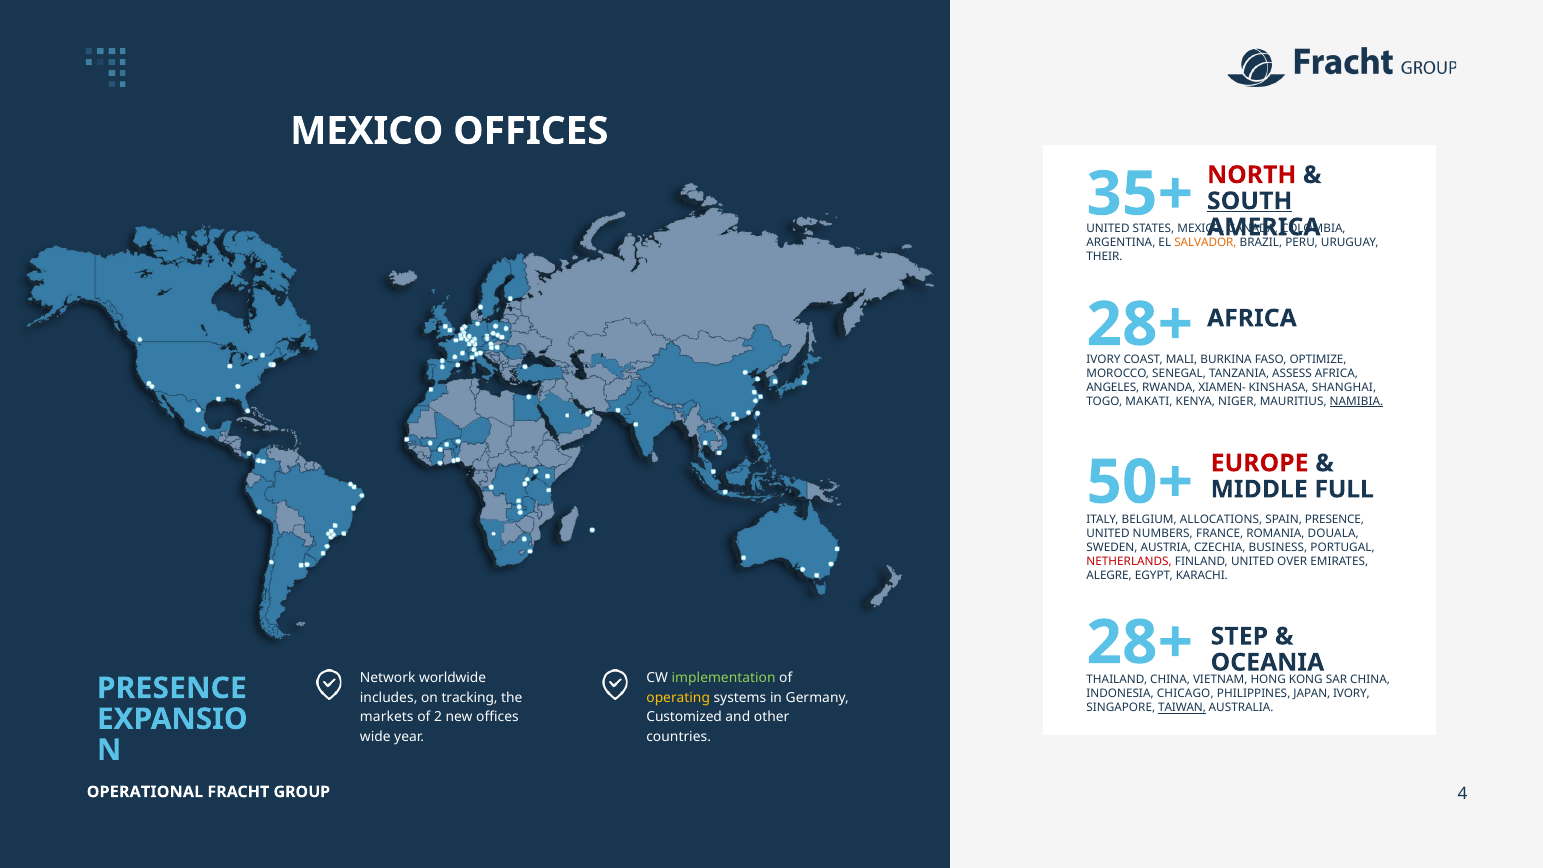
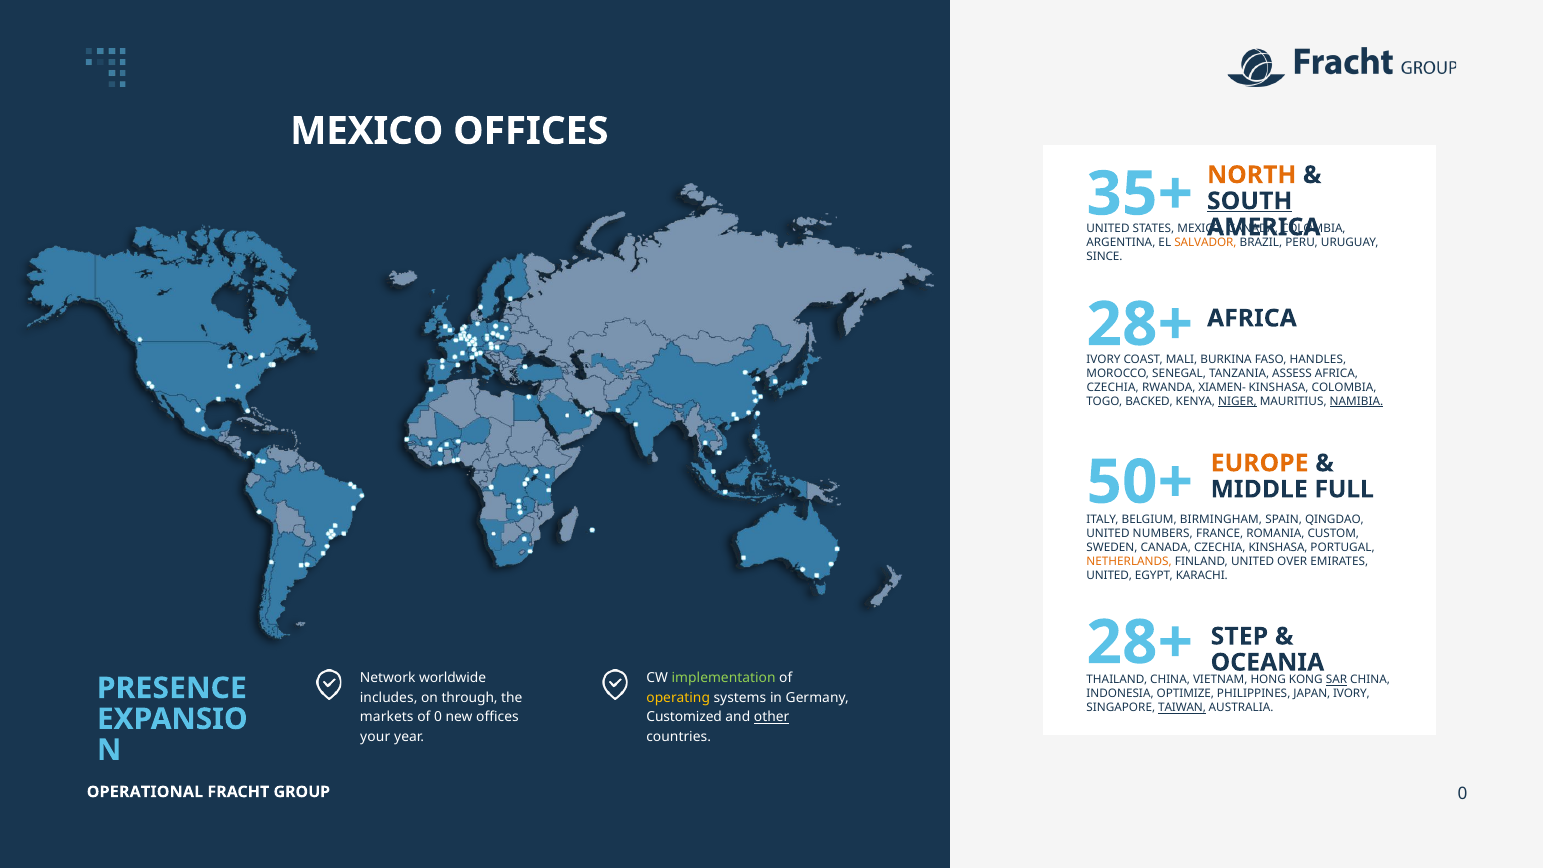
NORTH colour: red -> orange (1252, 175)
THEIR: THEIR -> SINCE (1105, 257)
OPTIMIZE: OPTIMIZE -> HANDLES (1318, 359)
ANGELES: ANGELES -> CZECHIA (1113, 387)
KINSHASA SHANGHAI: SHANGHAI -> COLOMBIA (1344, 387)
MAKATI: MAKATI -> BACKED (1149, 401)
NIGER underline: none -> present (1237, 401)
EUROPE colour: red -> orange (1260, 463)
ALLOCATIONS: ALLOCATIONS -> BIRMINGHAM (1221, 520)
SPAIN PRESENCE: PRESENCE -> QINGDAO (1334, 520)
DOUALA: DOUALA -> CUSTOM (1333, 534)
SWEDEN AUSTRIA: AUSTRIA -> CANADA (1166, 548)
CZECHIA BUSINESS: BUSINESS -> KINSHASA (1278, 548)
NETHERLANDS colour: red -> orange (1129, 562)
ALEGRE: ALEGRE -> UNITED (1109, 576)
SAR underline: none -> present (1337, 680)
CHICAGO: CHICAGO -> OPTIMIZE (1185, 694)
tracking: tracking -> through (470, 698)
of 2: 2 -> 0 (438, 717)
other underline: none -> present (772, 717)
wide: wide -> your (375, 737)
GROUP 4: 4 -> 0 (1463, 794)
